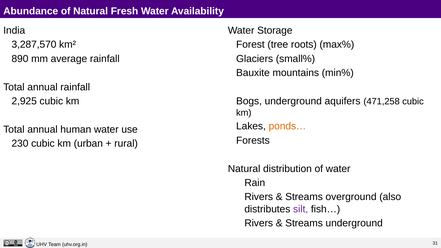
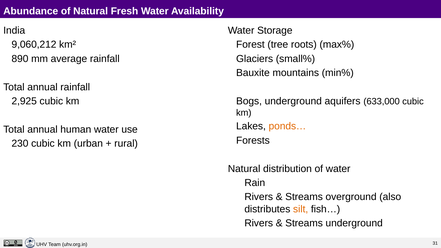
3,287,570: 3,287,570 -> 9,060,212 (34, 45)
471,258: 471,258 -> 633,000 (382, 101)
silt colour: purple -> orange (301, 209)
